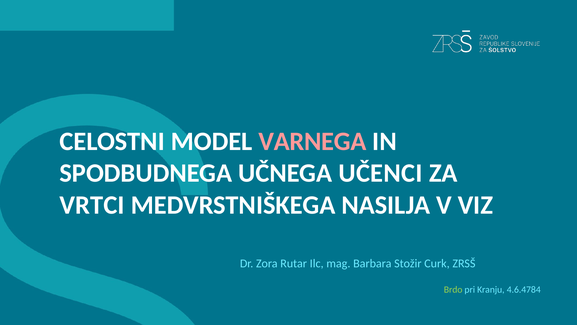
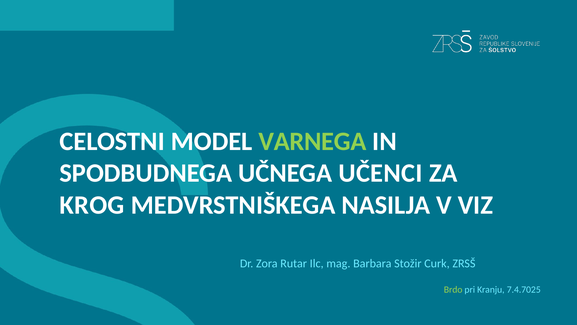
VARNEGA colour: pink -> light green (312, 141)
VRTCI: VRTCI -> KROG (92, 205)
4.6.4784: 4.6.4784 -> 7.4.7025 (524, 289)
